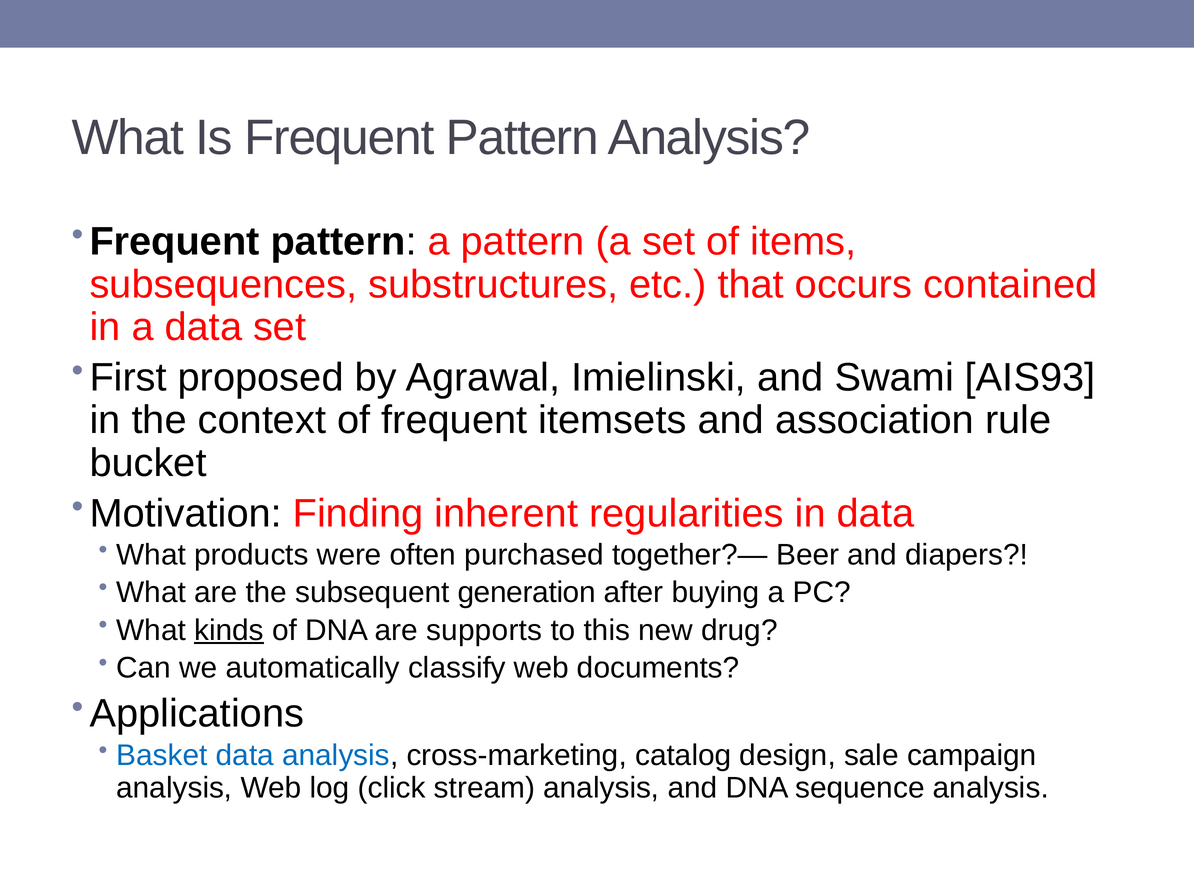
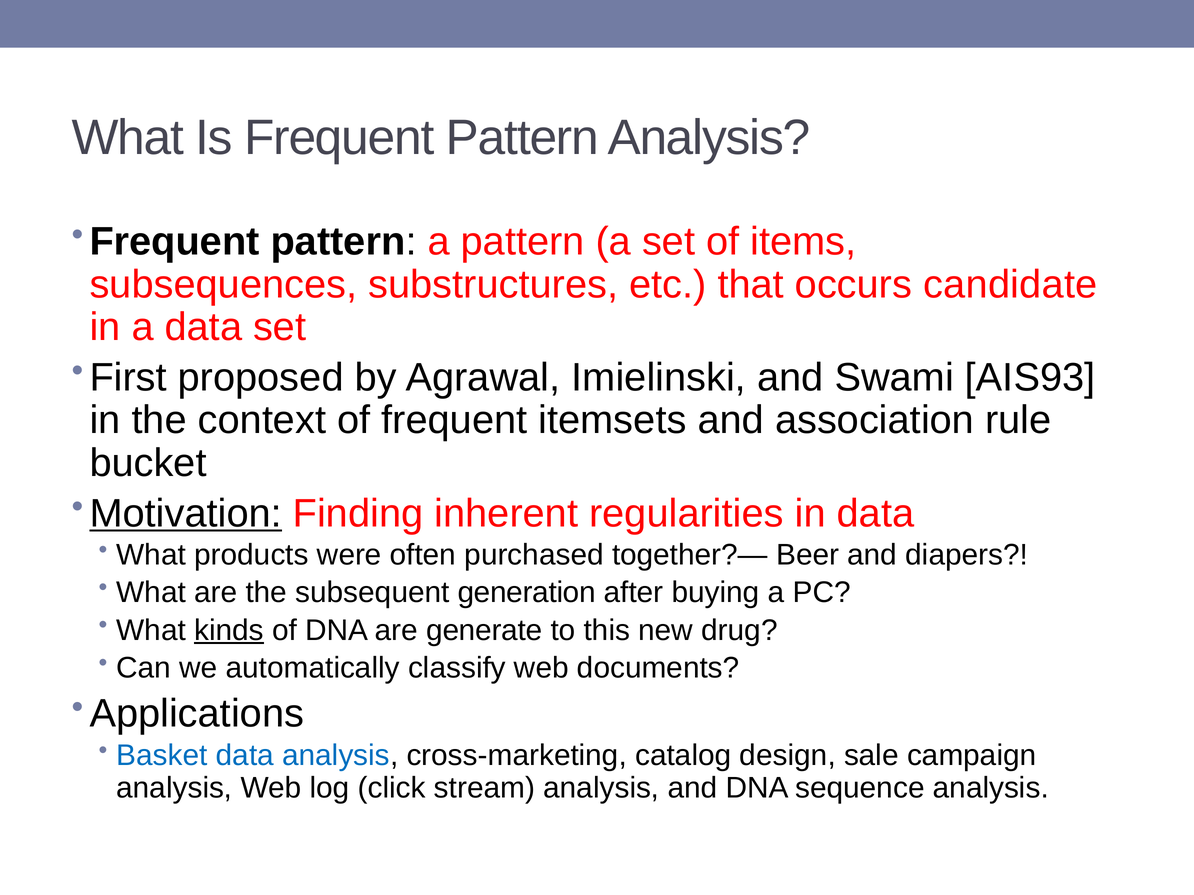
contained: contained -> candidate (1010, 285)
Motivation underline: none -> present (186, 514)
supports: supports -> generate (484, 631)
